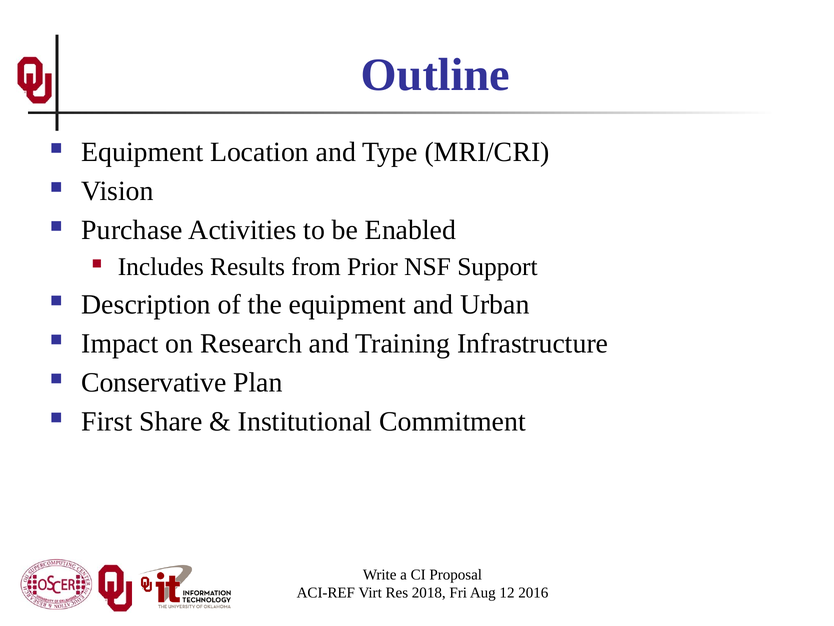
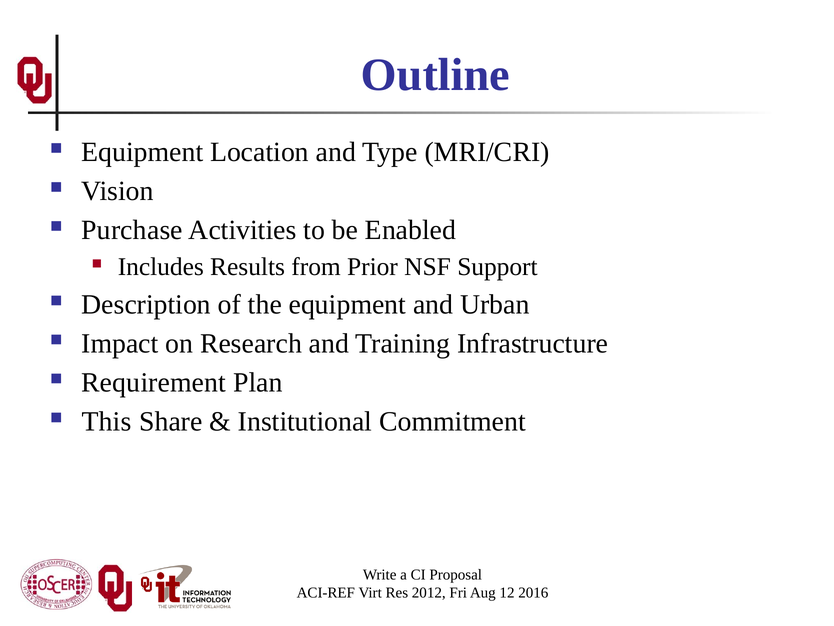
Conservative: Conservative -> Requirement (154, 382)
First: First -> This (107, 421)
2018: 2018 -> 2012 (429, 592)
